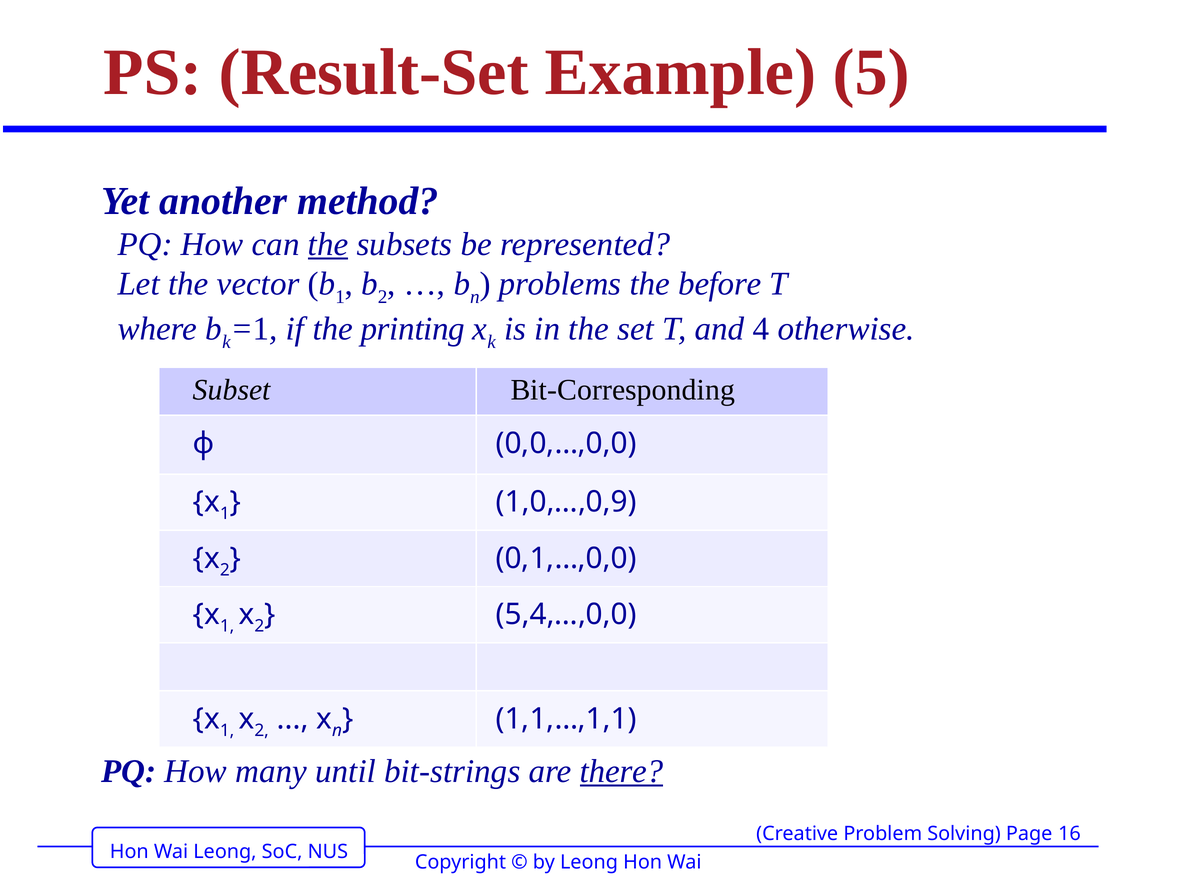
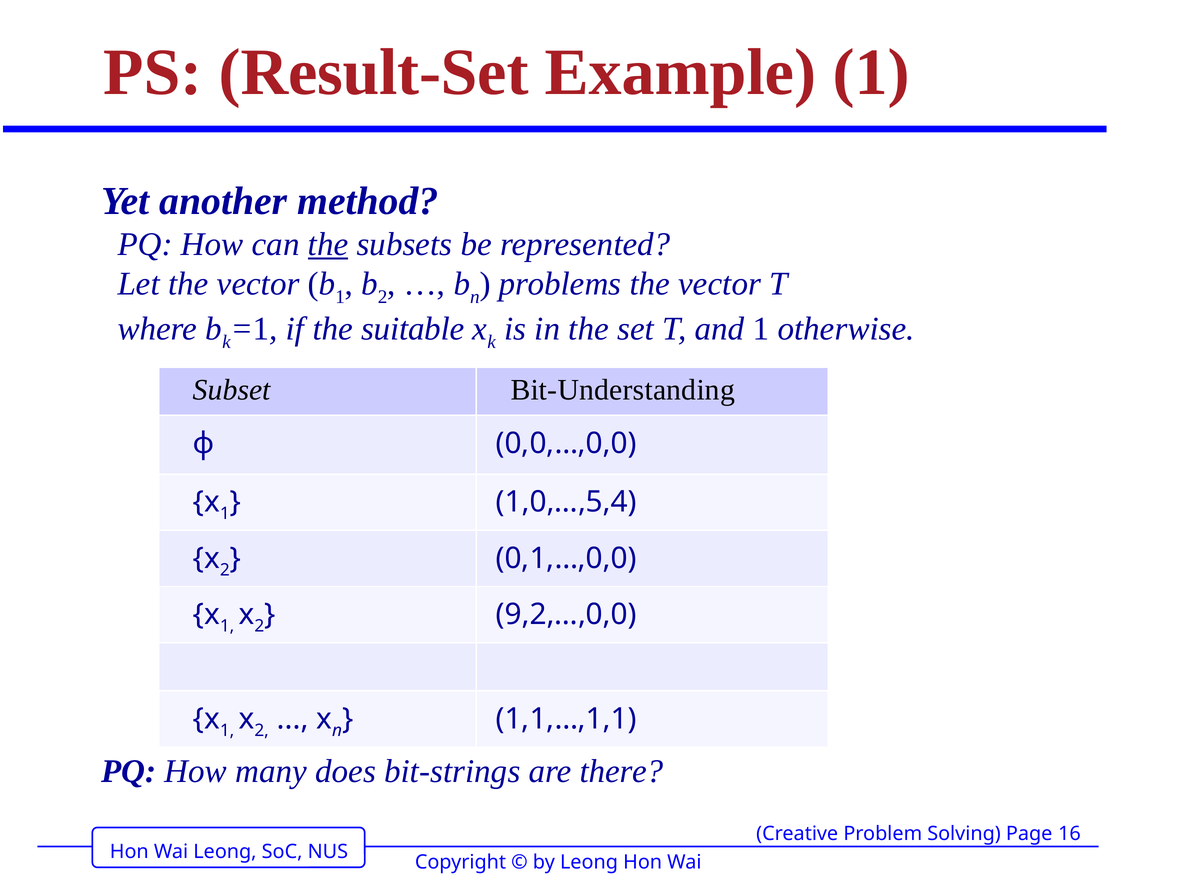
Example 5: 5 -> 1 (871, 72)
before: before -> vector (720, 284)
printing: printing -> suitable (413, 329)
and 4: 4 -> 1 (761, 329)
Bit-Corresponding: Bit-Corresponding -> Bit-Understanding (623, 390)
1,0,…,0,9: 1,0,…,0,9 -> 1,0,…,5,4 (566, 502)
5,4,…,0,0: 5,4,…,0,0 -> 9,2,…,0,0 (566, 615)
until: until -> does (346, 771)
there underline: present -> none (622, 771)
